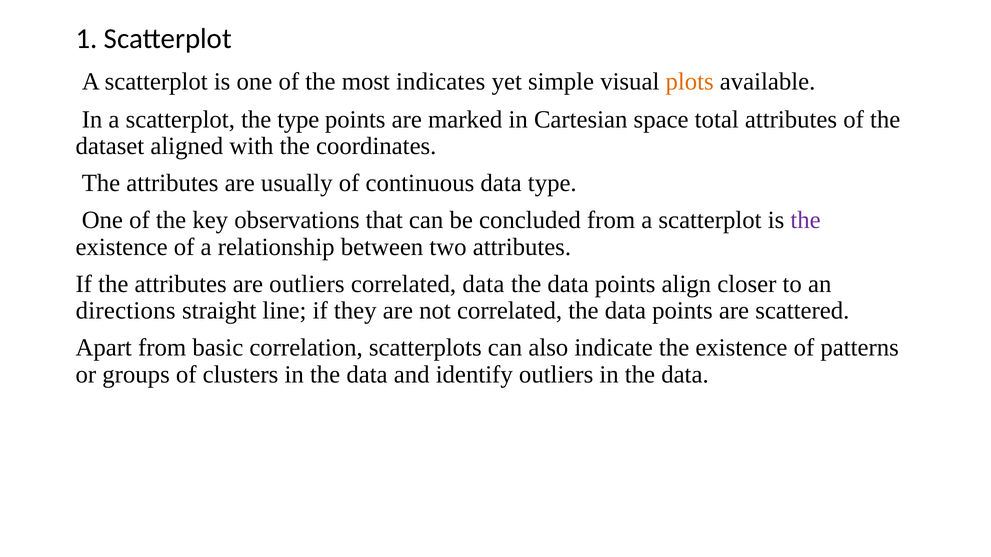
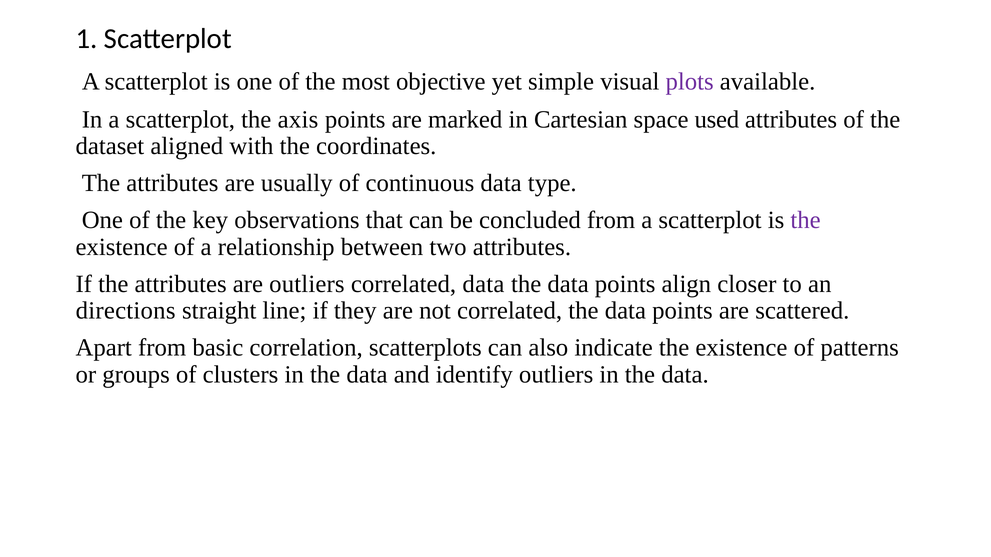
indicates: indicates -> objective (441, 81)
plots colour: orange -> purple (690, 81)
the type: type -> axis (298, 119)
total: total -> used (717, 119)
